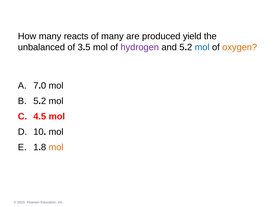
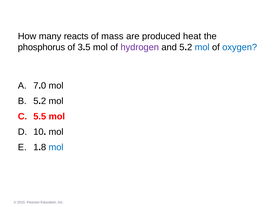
of many: many -> mass (112, 36)
yield: yield -> heat (192, 36)
unbalanced: unbalanced -> phosphorus (41, 47)
oxygen colour: orange -> blue (240, 47)
4.5: 4.5 -> 5.5 (40, 116)
mol colour: orange -> blue (56, 147)
